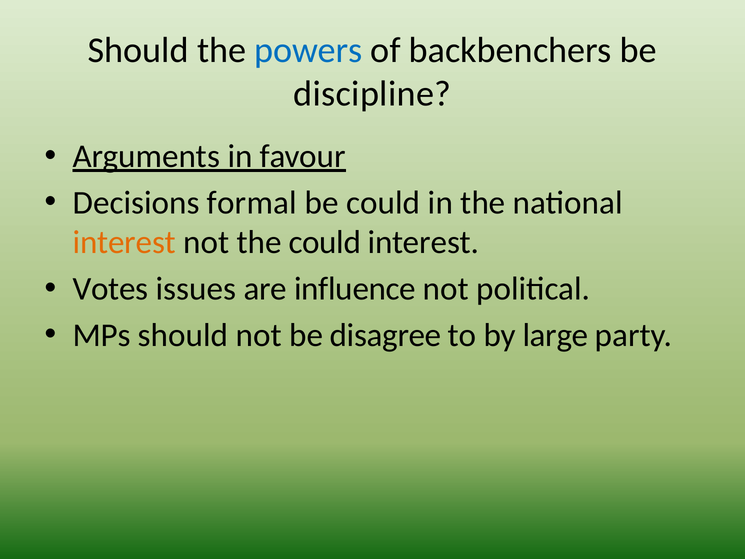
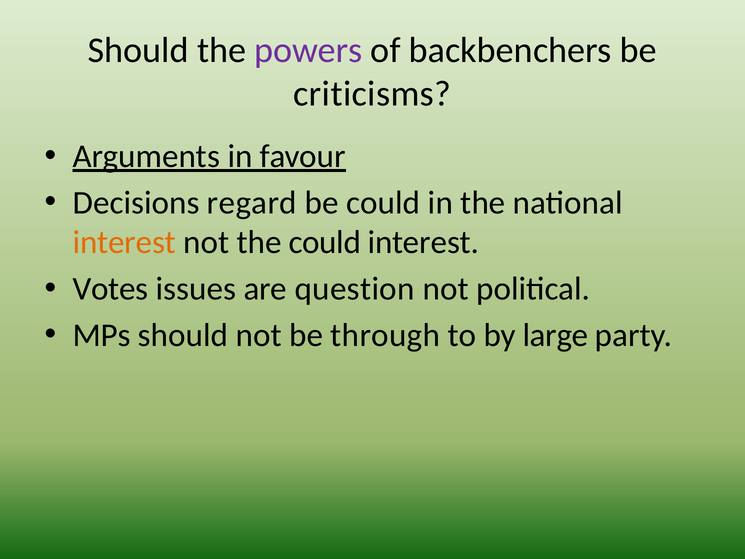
powers colour: blue -> purple (308, 50)
discipline: discipline -> criticisms (372, 94)
formal: formal -> regard (252, 203)
influence: influence -> question (355, 289)
disagree: disagree -> through (385, 335)
